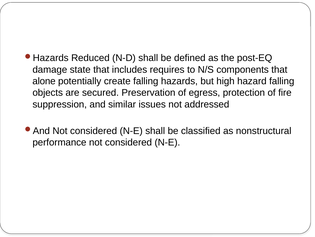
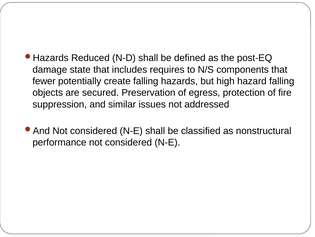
alone: alone -> fewer (44, 81)
